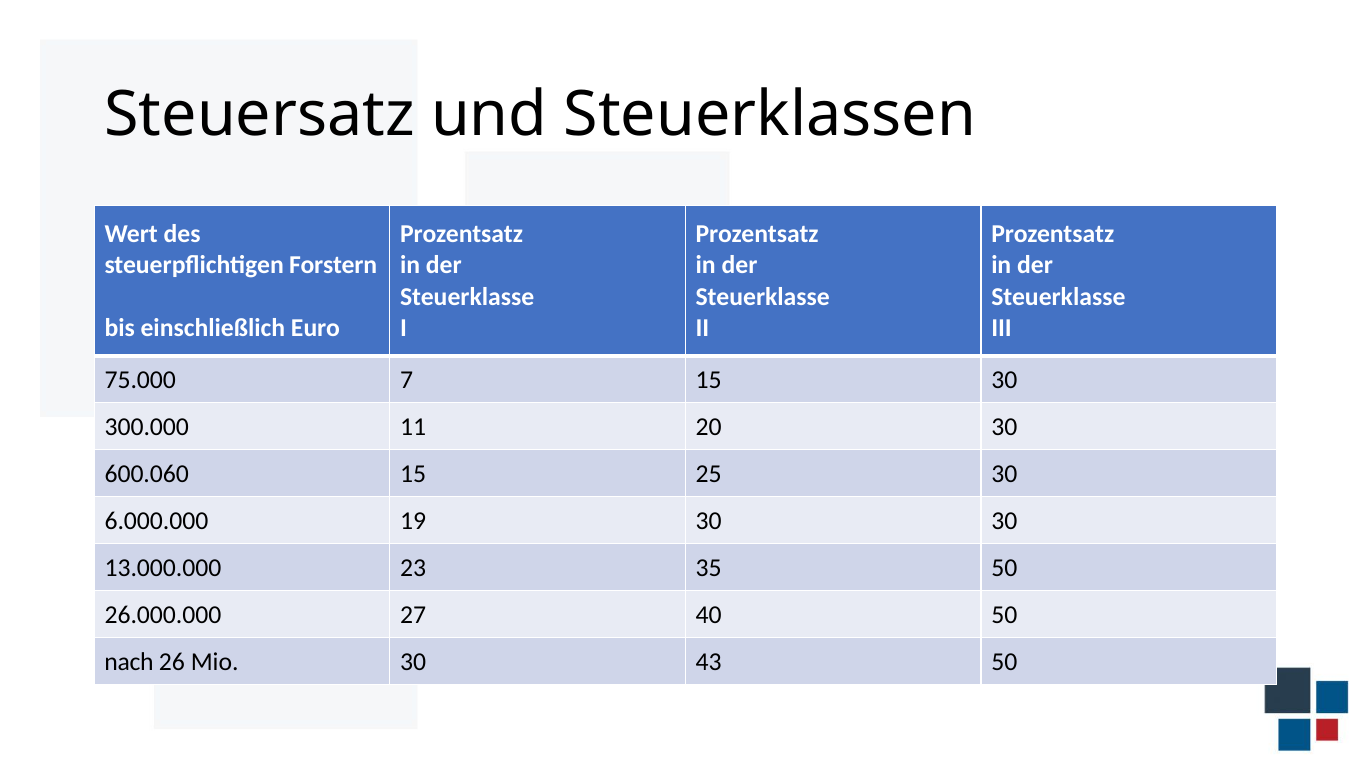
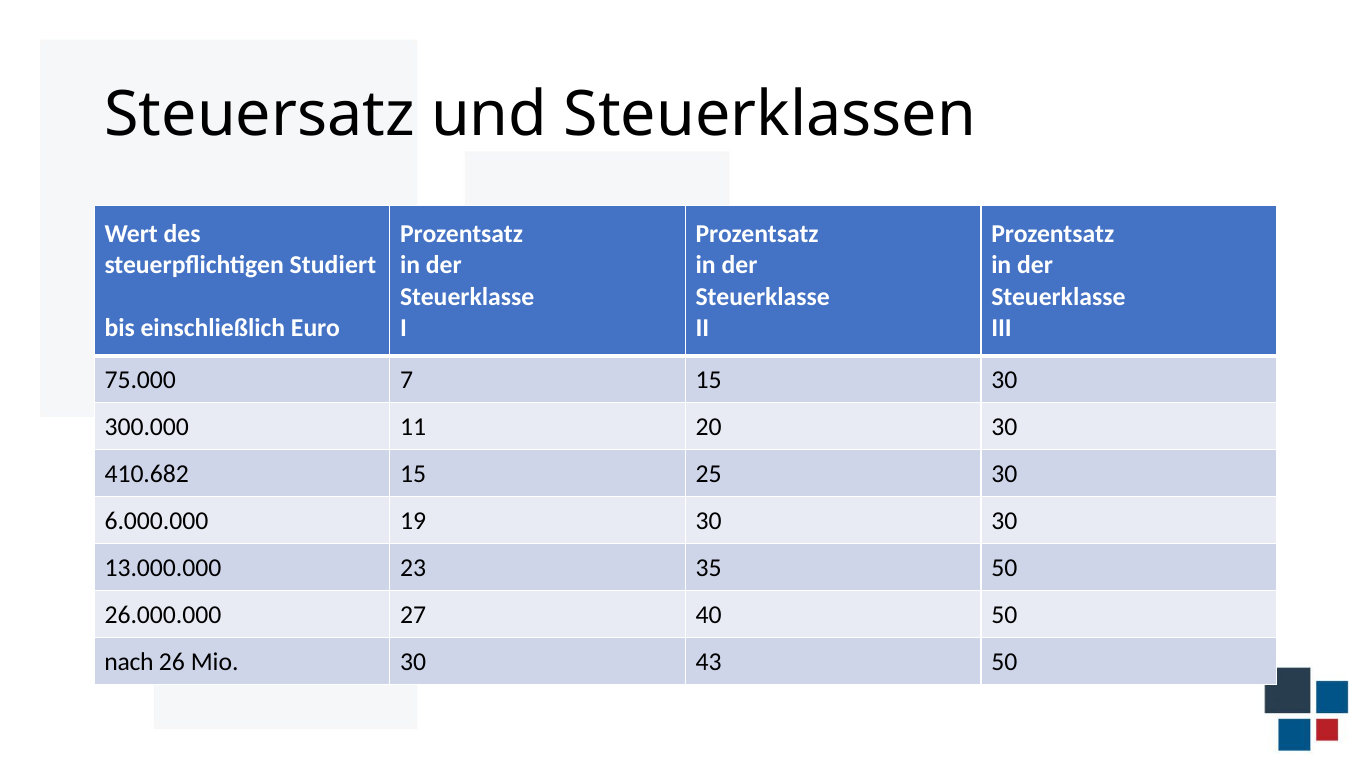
Forstern: Forstern -> Studiert (333, 265)
600.060: 600.060 -> 410.682 (147, 474)
